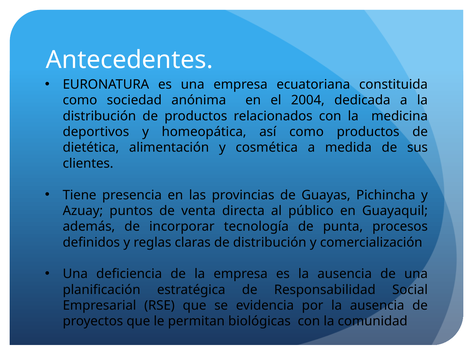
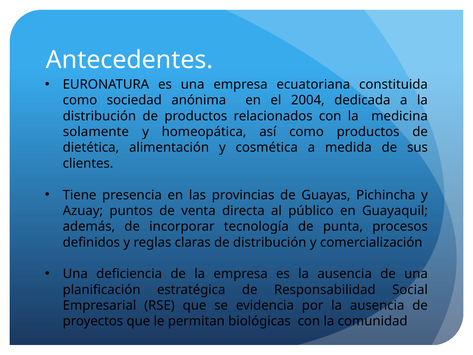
deportivos: deportivos -> solamente (96, 132)
